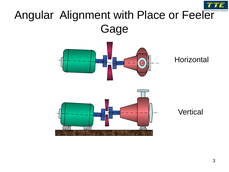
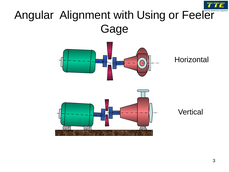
Place: Place -> Using (151, 15)
